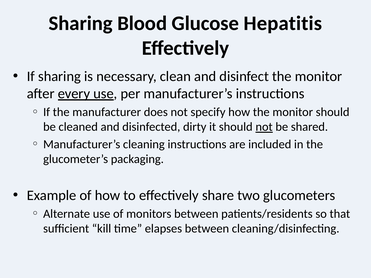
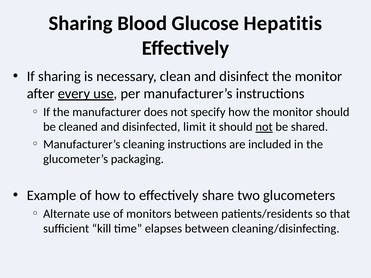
dirty: dirty -> limit (195, 127)
